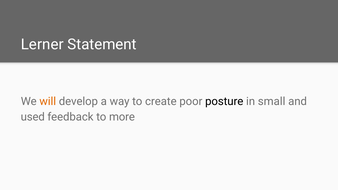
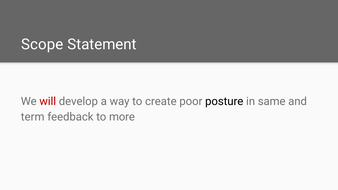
Lerner: Lerner -> Scope (42, 44)
will colour: orange -> red (48, 102)
small: small -> same (272, 102)
used: used -> term (33, 117)
